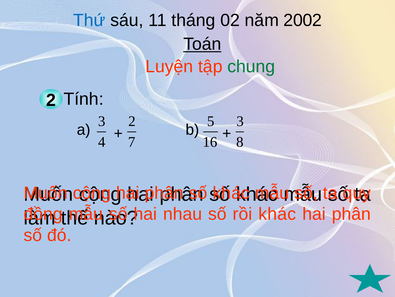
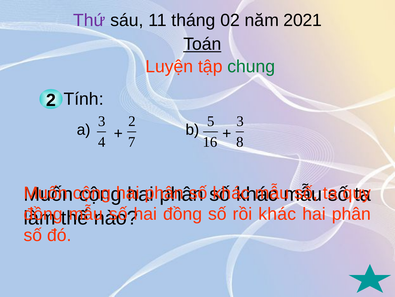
Thứ colour: blue -> purple (89, 20)
2002: 2002 -> 2021 (303, 20)
hai nhau: nhau -> đồng (183, 214)
